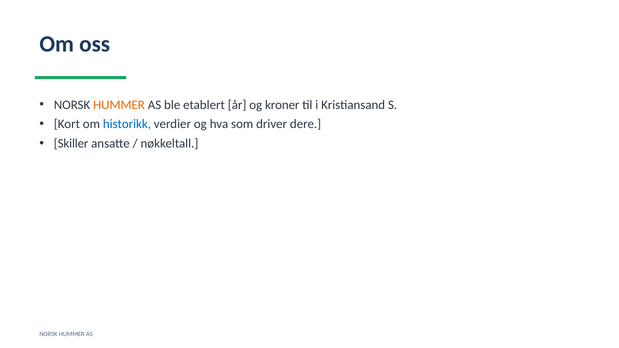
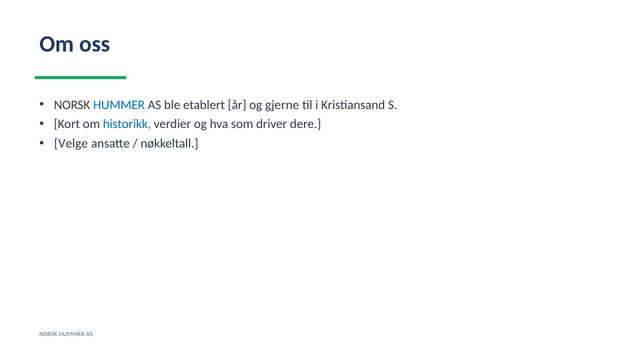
HUMMER colour: orange -> blue (119, 105)
kroner: kroner -> gjerne (282, 105)
Skiller: Skiller -> Velge (71, 144)
